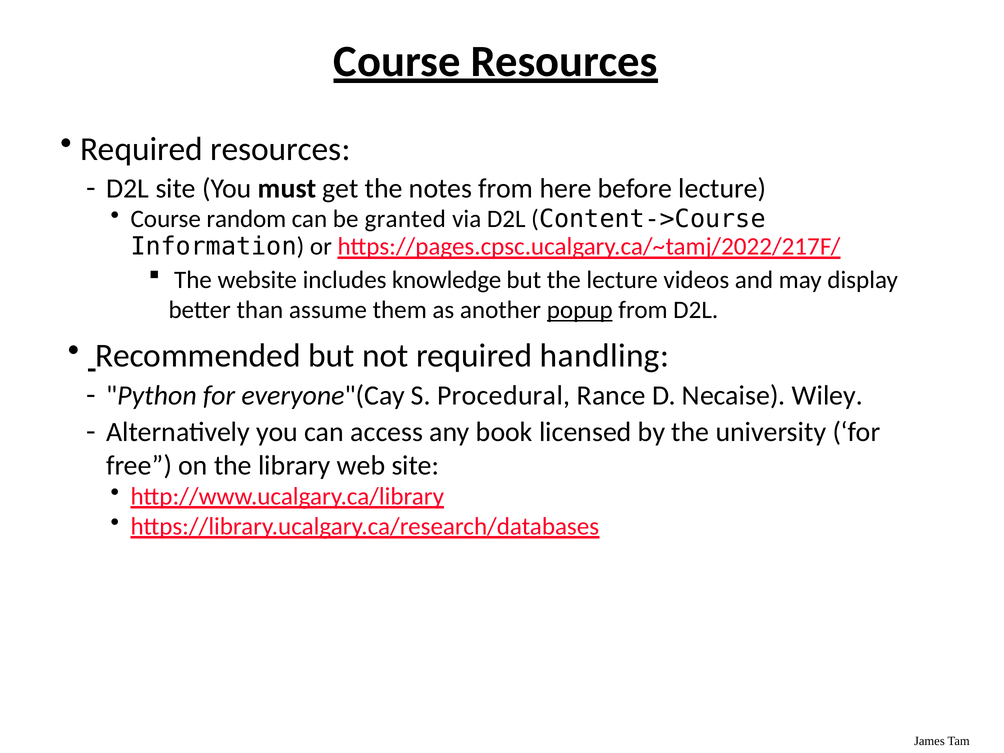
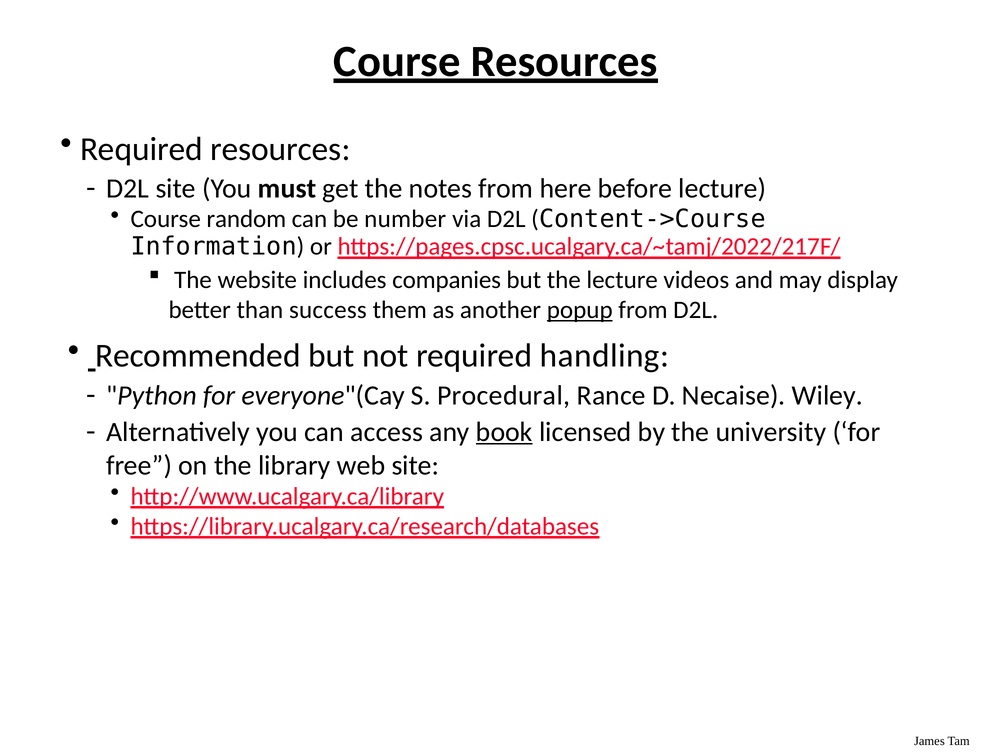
granted: granted -> number (405, 219)
knowledge: knowledge -> companies (447, 280)
assume: assume -> success (328, 310)
book underline: none -> present (504, 432)
